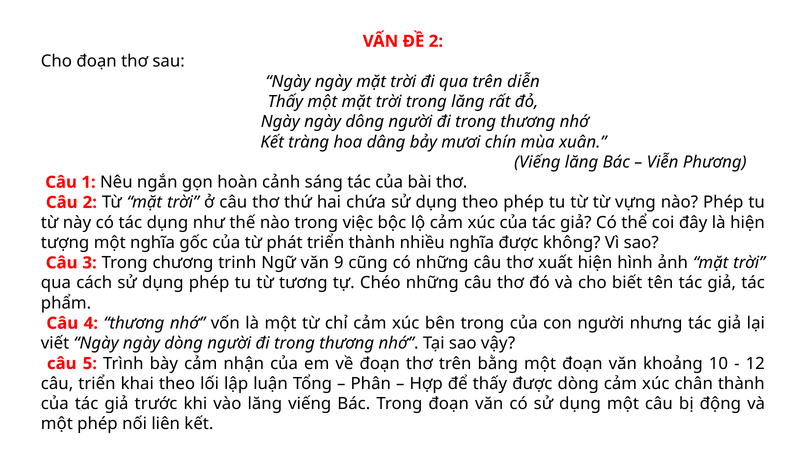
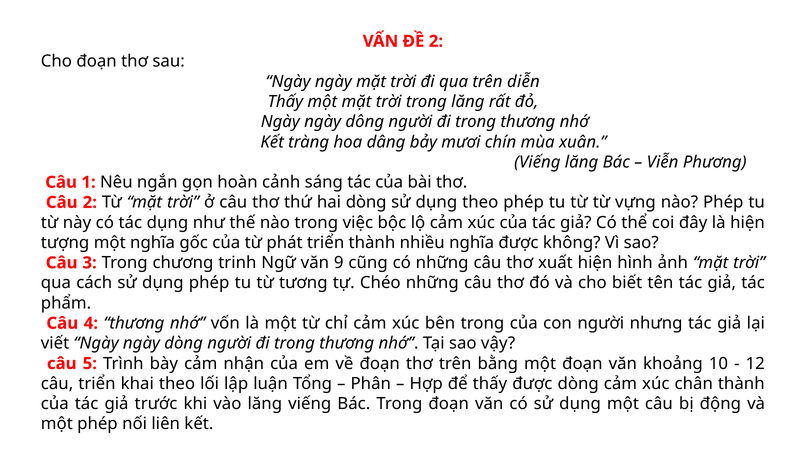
hai chứa: chứa -> dòng (366, 203)
